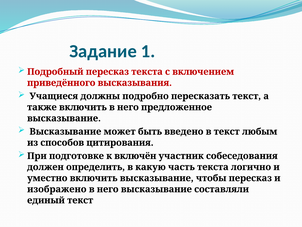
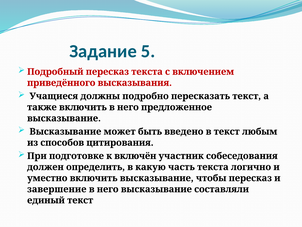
1: 1 -> 5 (148, 51)
изображено: изображено -> завершение (57, 189)
